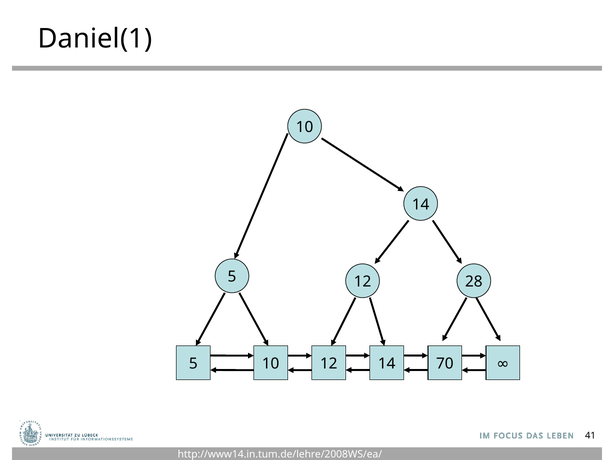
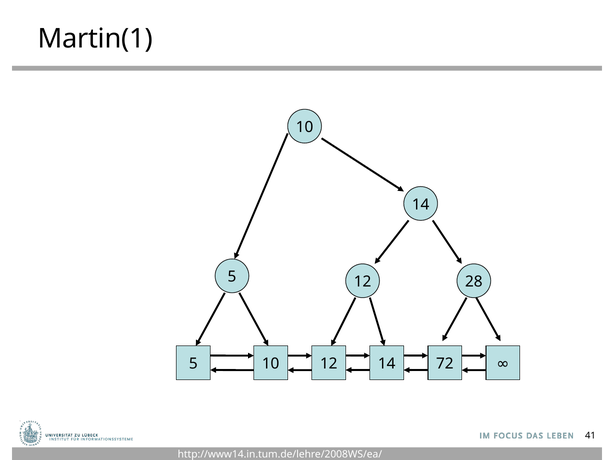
Daniel(1: Daniel(1 -> Martin(1 (95, 39)
70: 70 -> 72 (445, 364)
